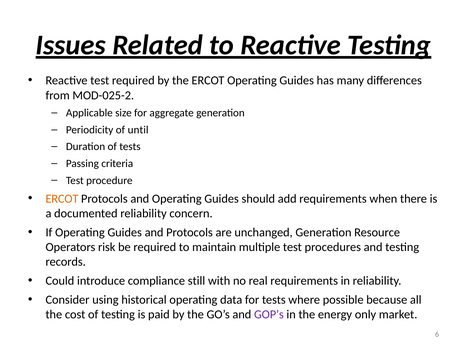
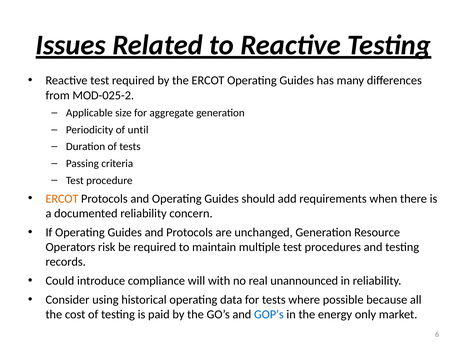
still: still -> will (196, 281)
real requirements: requirements -> unannounced (304, 281)
GOP’s colour: purple -> blue (269, 315)
